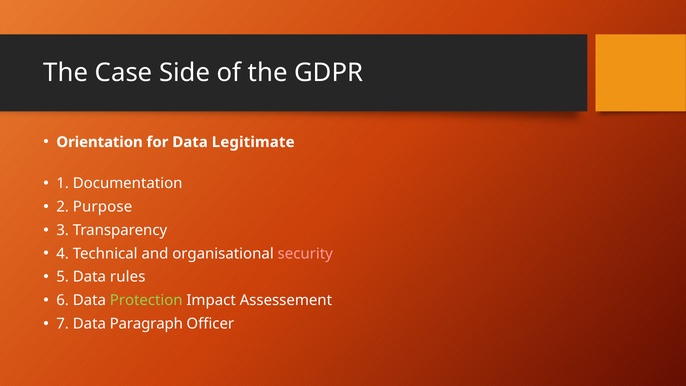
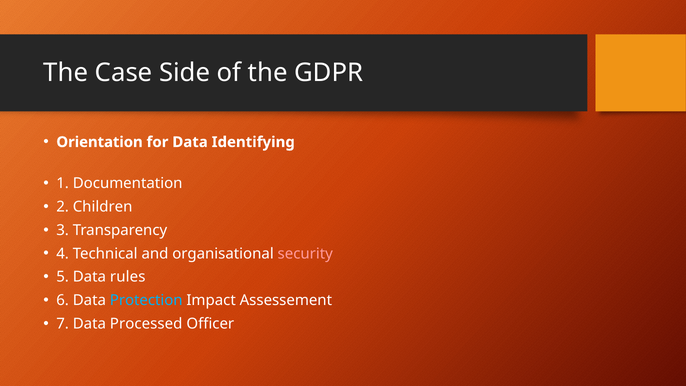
Legitimate: Legitimate -> Identifying (253, 142)
Purpose: Purpose -> Children (103, 207)
Protection colour: light green -> light blue (146, 300)
Paragraph: Paragraph -> Processed (146, 324)
